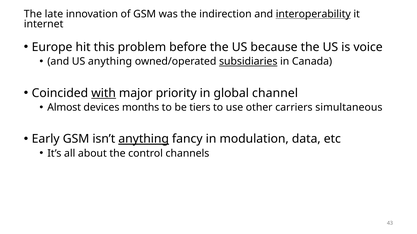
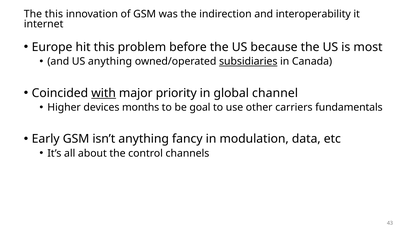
The late: late -> this (54, 14)
interoperability underline: present -> none (313, 14)
voice: voice -> most (368, 47)
Almost: Almost -> Higher (64, 108)
tiers: tiers -> goal (200, 108)
simultaneous: simultaneous -> fundamentals (349, 108)
anything underline: present -> none (144, 139)
